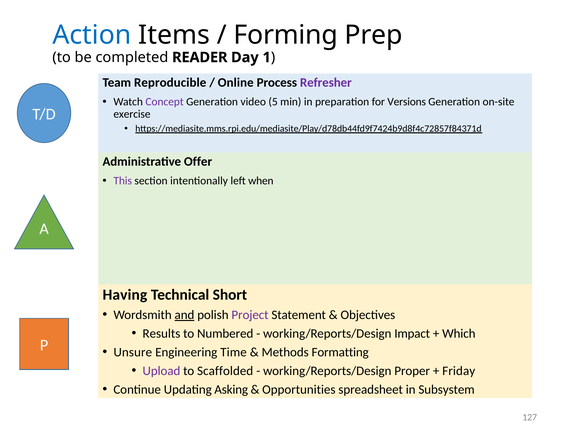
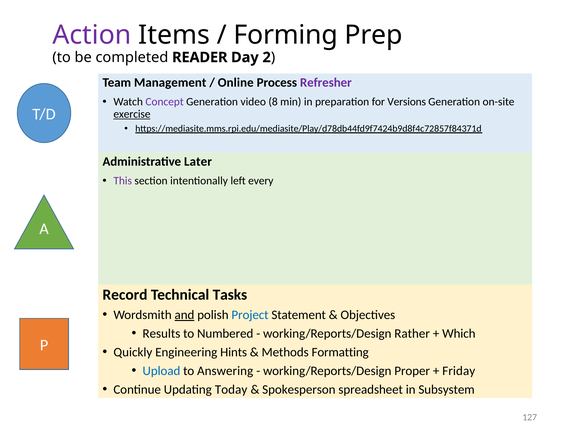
Action colour: blue -> purple (92, 35)
1: 1 -> 2 (267, 57)
Reproducible: Reproducible -> Management (170, 83)
5: 5 -> 8 (273, 102)
exercise underline: none -> present (132, 114)
Offer: Offer -> Later (198, 162)
when: when -> every (261, 181)
Having: Having -> Record (125, 295)
Short: Short -> Tasks (230, 295)
Project colour: purple -> blue (250, 315)
Impact: Impact -> Rather (412, 334)
Unsure: Unsure -> Quickly (133, 352)
Time: Time -> Hints (234, 352)
Upload colour: purple -> blue (161, 371)
Scaffolded: Scaffolded -> Answering (225, 371)
Asking: Asking -> Today (231, 390)
Opportunities: Opportunities -> Spokesperson (299, 390)
